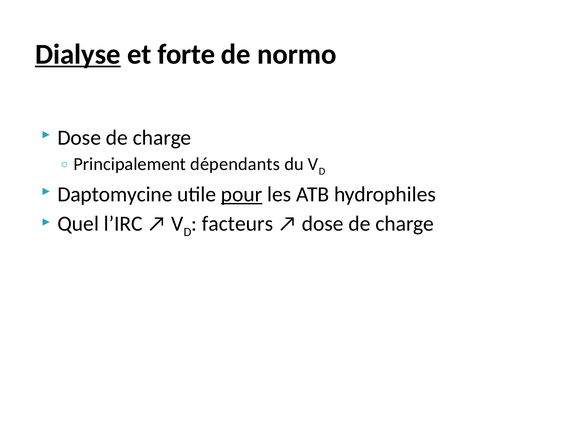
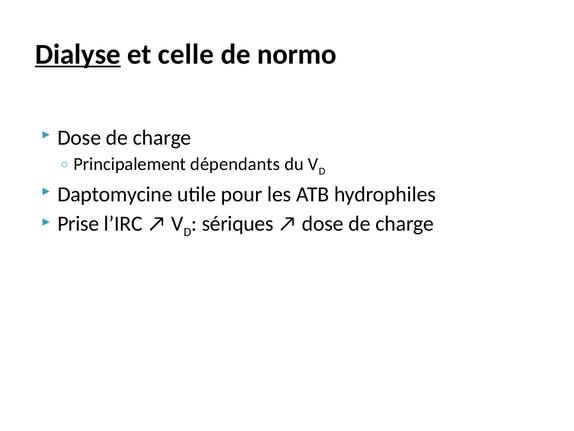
forte: forte -> celle (186, 54)
pour underline: present -> none (242, 194)
Quel: Quel -> Prise (78, 223)
facteurs: facteurs -> sériques (238, 223)
